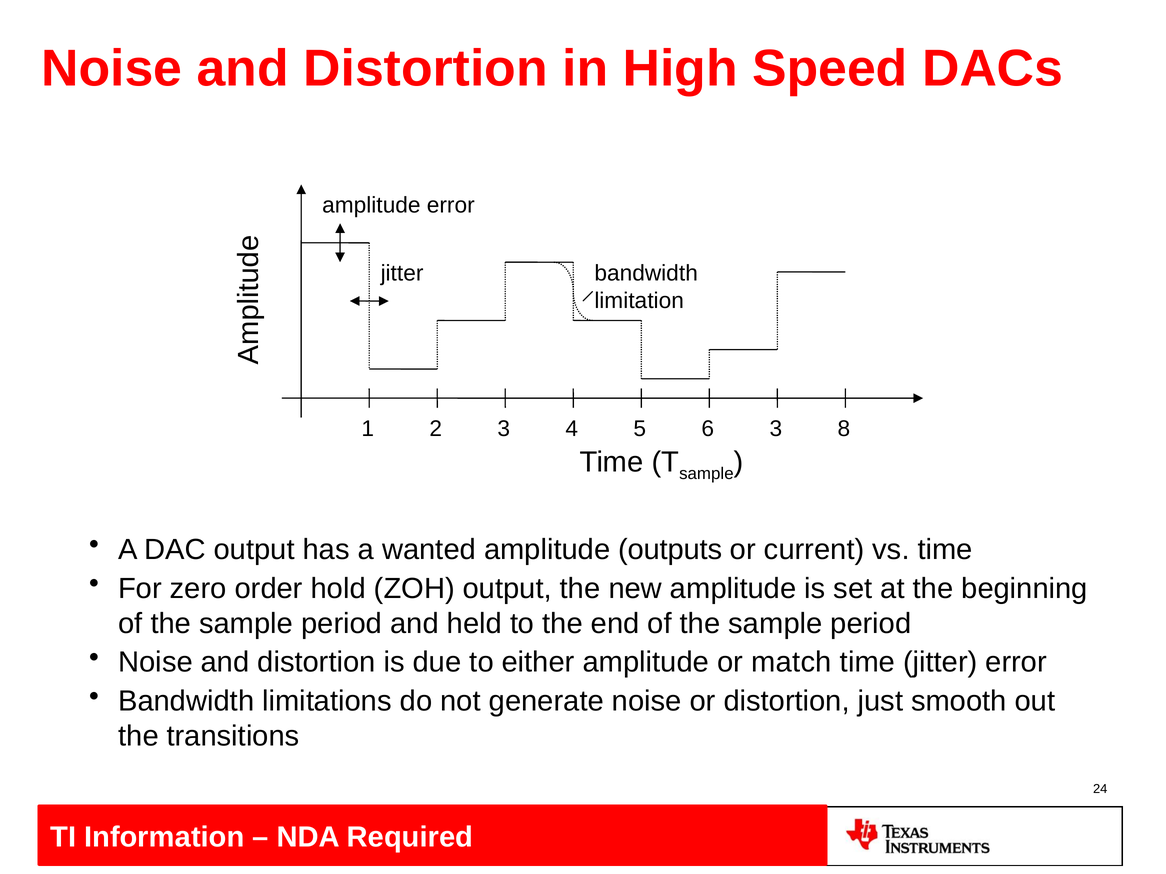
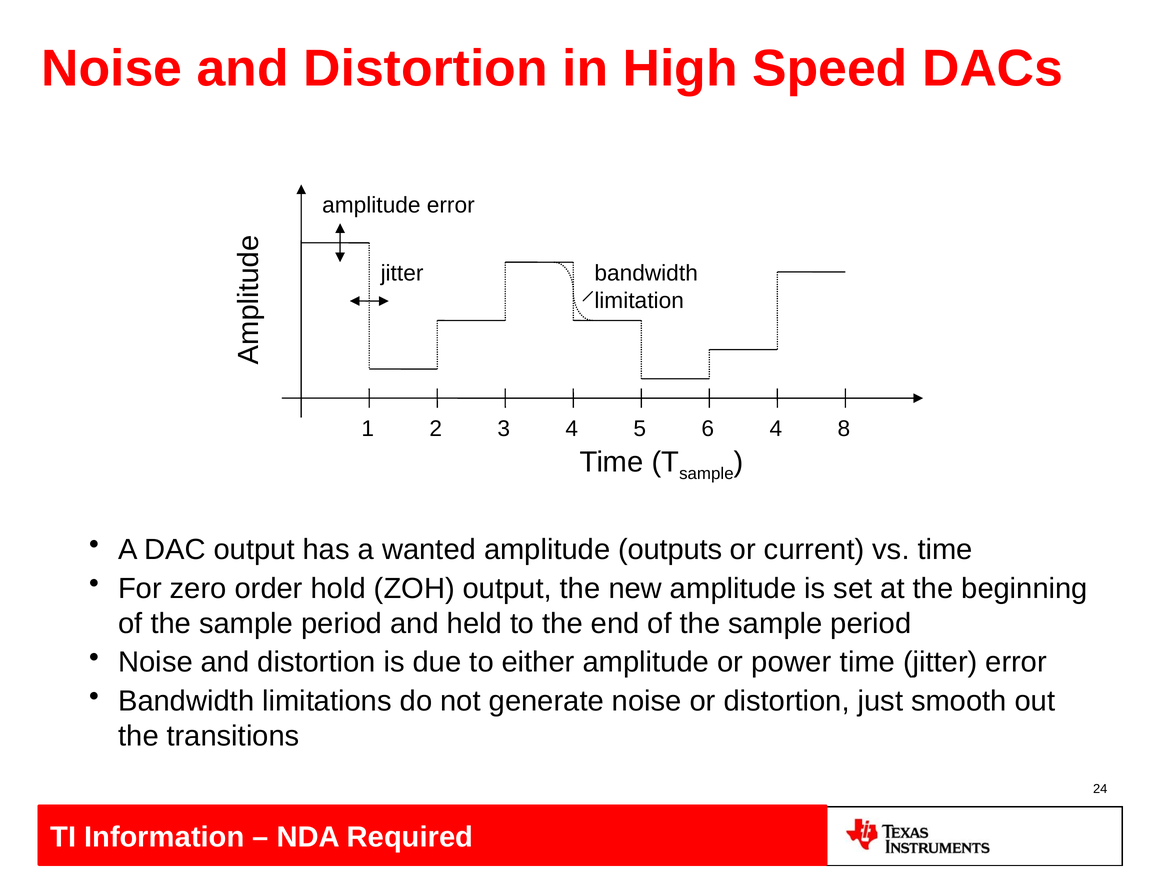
6 3: 3 -> 4 (776, 429)
match: match -> power (791, 663)
